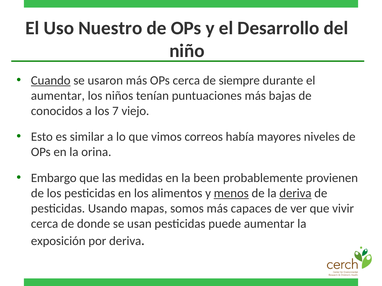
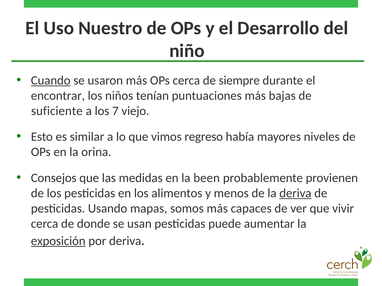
aumentar: aumentar -> encontrar (58, 96)
conocidos: conocidos -> suficiente (57, 111)
correos: correos -> regreso (204, 137)
Embargo: Embargo -> Consejos (54, 178)
menos underline: present -> none (231, 193)
exposición underline: none -> present (58, 241)
